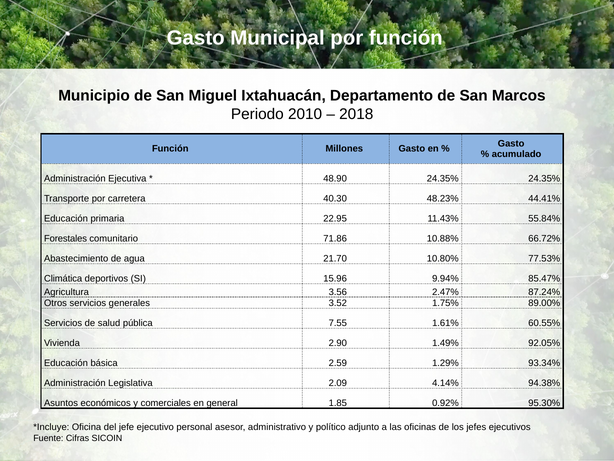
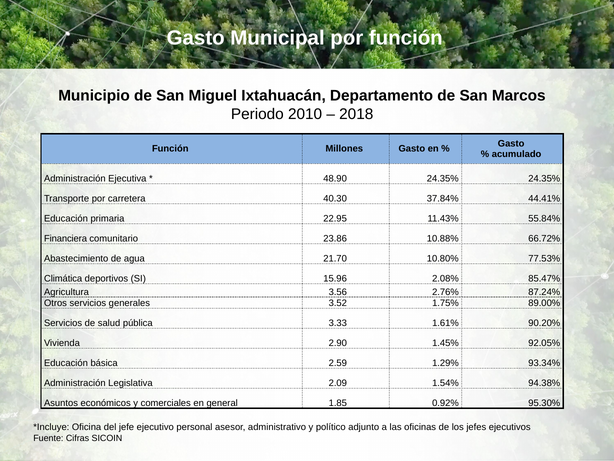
48.23%: 48.23% -> 37.84% (443, 198)
Forestales: Forestales -> Financiera (66, 238)
71.86: 71.86 -> 23.86 (335, 238)
9.94%: 9.94% -> 2.08% (445, 278)
2.47%: 2.47% -> 2.76% (445, 292)
7.55: 7.55 -> 3.33 (338, 323)
60.55%: 60.55% -> 90.20% (544, 323)
1.49%: 1.49% -> 1.45% (445, 343)
4.14%: 4.14% -> 1.54% (445, 383)
